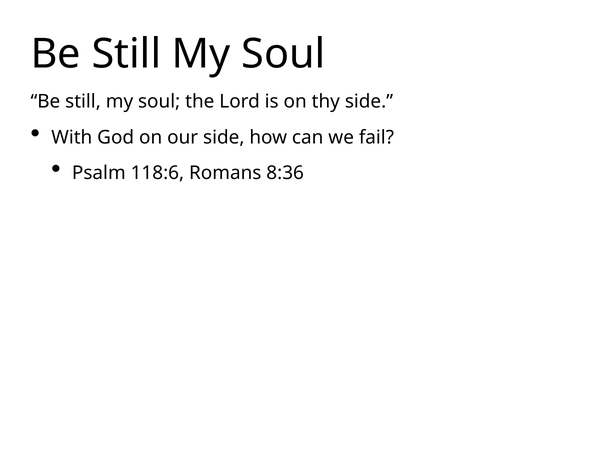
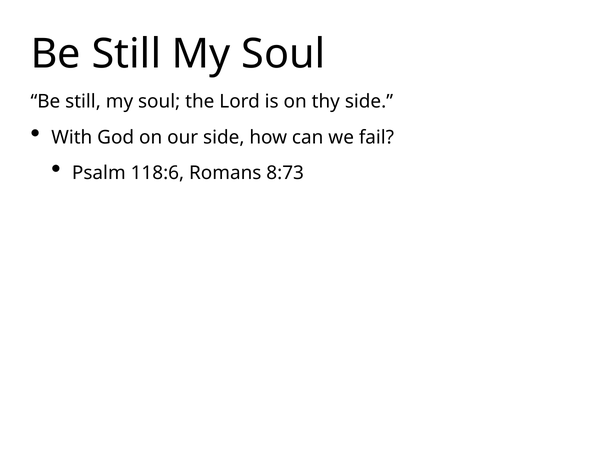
8:36: 8:36 -> 8:73 (285, 173)
